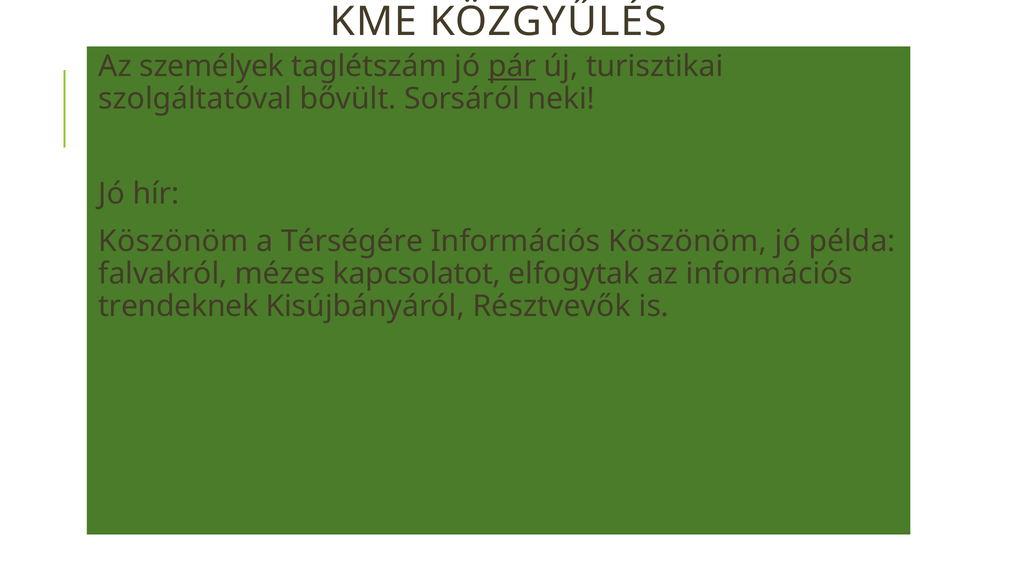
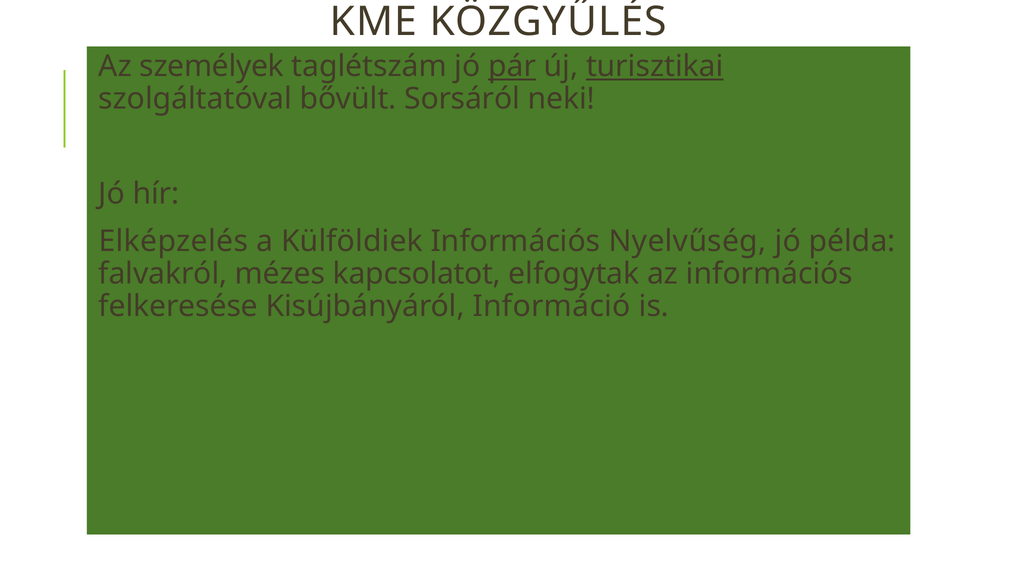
turisztikai underline: none -> present (655, 66)
Köszönöm: Köszönöm -> Elképzelés (173, 242)
Térségére: Térségére -> Külföldiek (352, 242)
Információs Köszönöm: Köszönöm -> Nyelvűség (688, 242)
trendeknek: trendeknek -> felkeresése (178, 306)
Résztvevők: Résztvevők -> Információ (552, 306)
